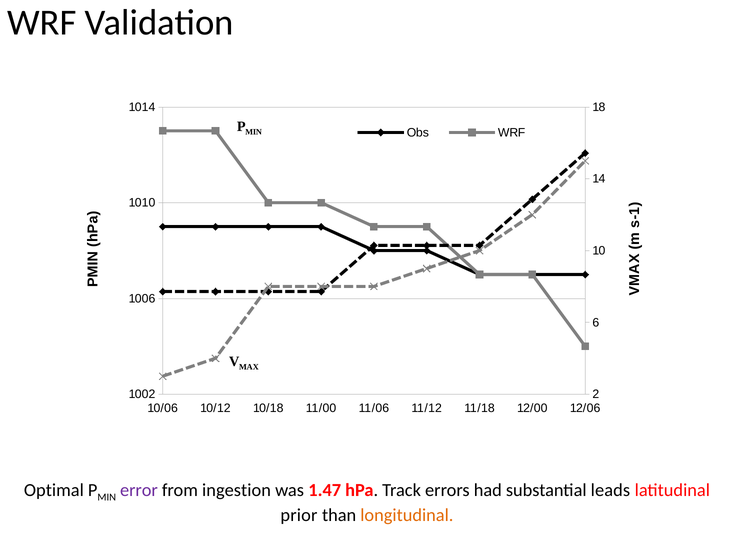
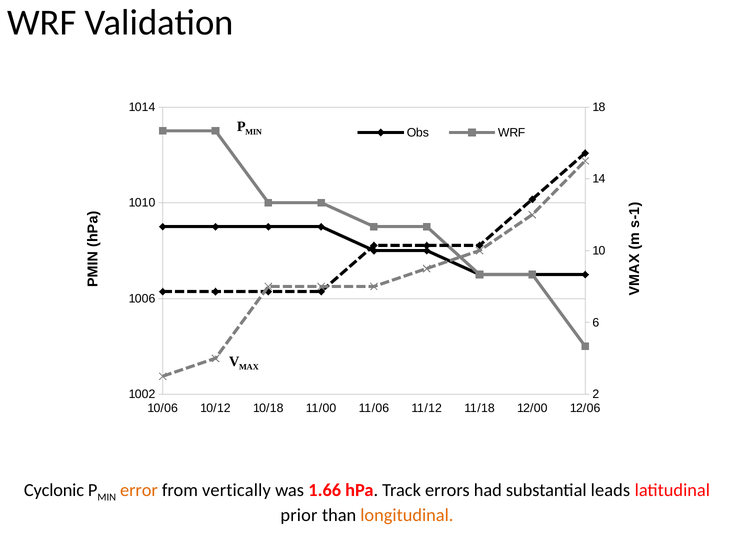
Optimal: Optimal -> Cyclonic (54, 490)
error colour: purple -> orange (139, 490)
ingestion: ingestion -> vertically (236, 490)
1.47: 1.47 -> 1.66 (325, 490)
